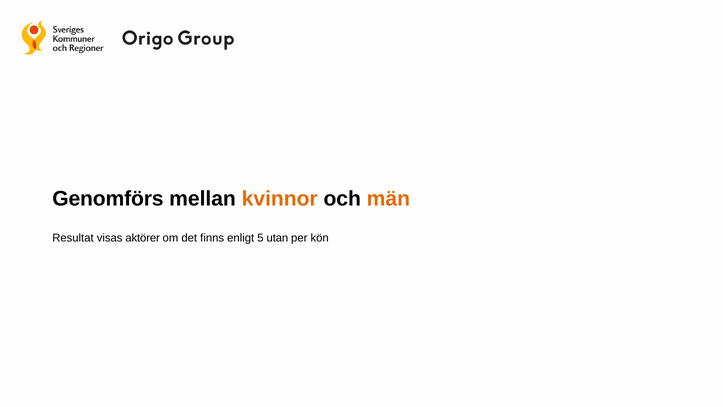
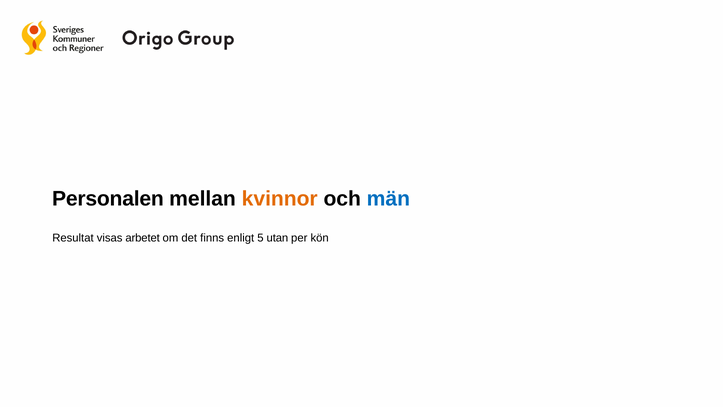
Genomförs: Genomförs -> Personalen (108, 198)
män colour: orange -> blue (388, 198)
aktörer: aktörer -> arbetet (143, 238)
